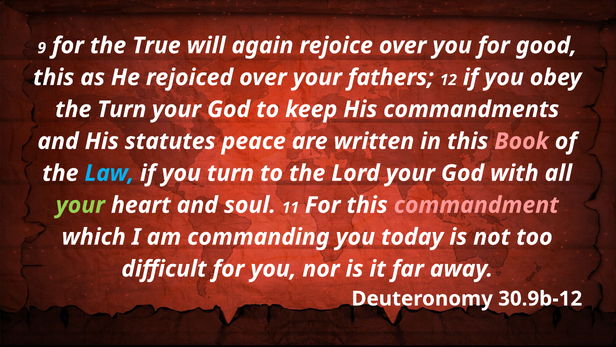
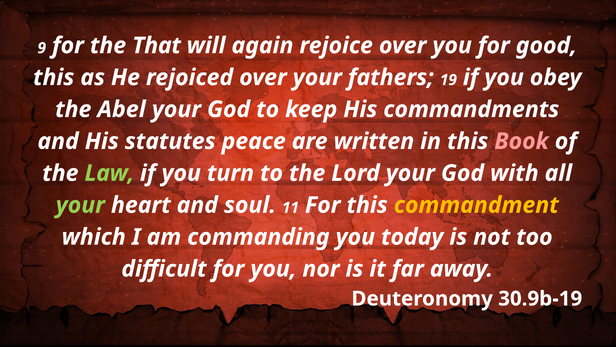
True: True -> That (157, 46)
12: 12 -> 19 (448, 80)
the Turn: Turn -> Abel (122, 109)
Law colour: light blue -> light green (109, 173)
commandment colour: pink -> yellow (476, 205)
30.9b-12: 30.9b-12 -> 30.9b-19 (540, 298)
